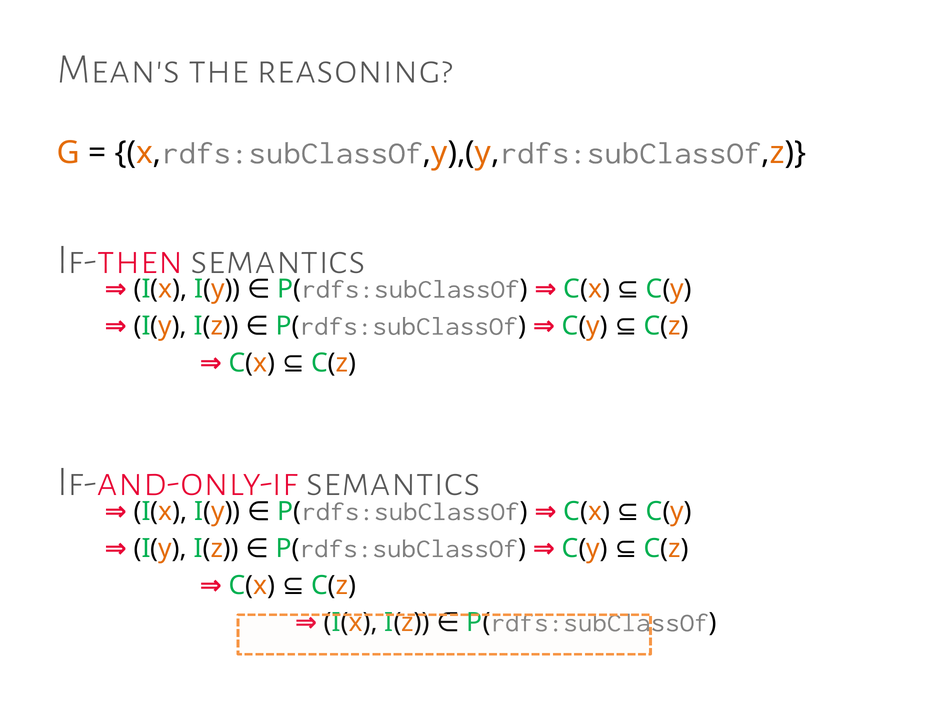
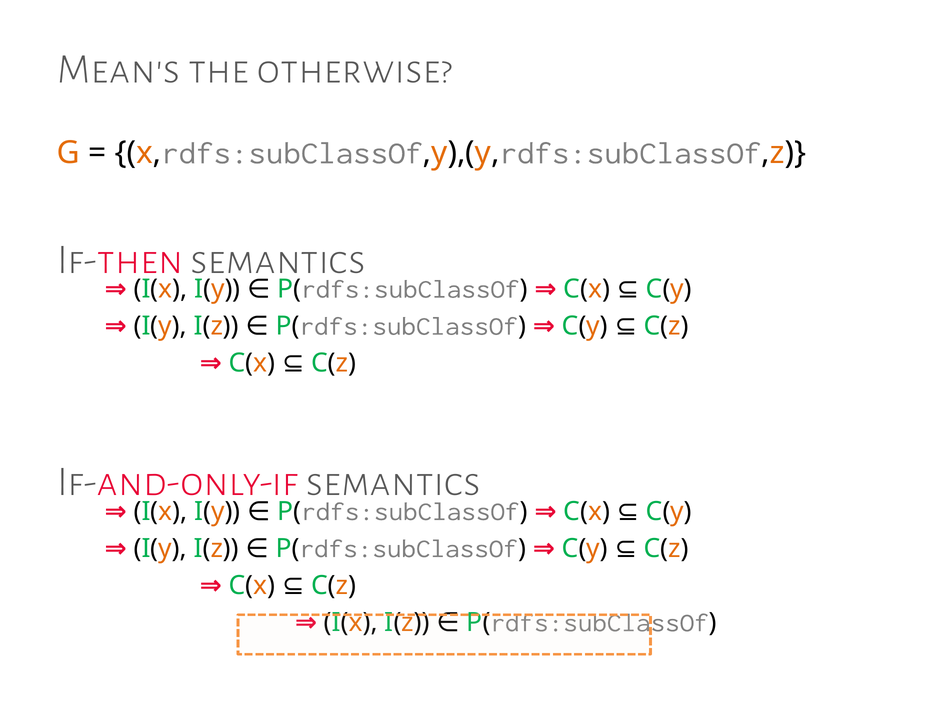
reasoning: reasoning -> otherwise (355, 69)
